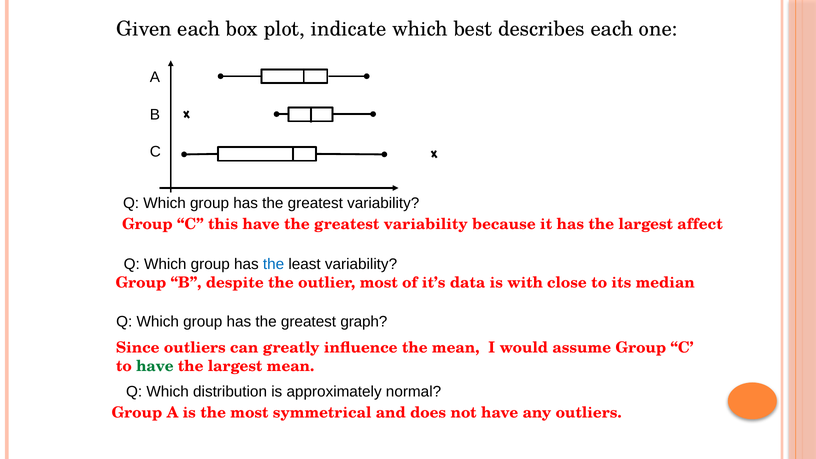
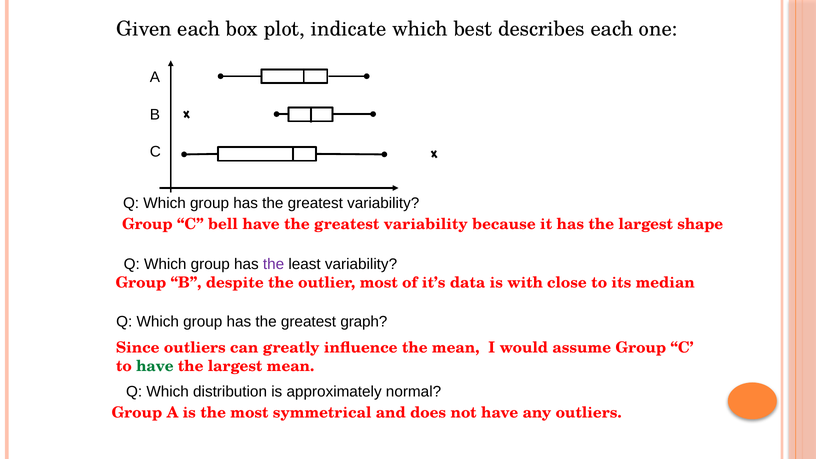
this: this -> bell (223, 224)
affect: affect -> shape (700, 224)
the colour: blue -> purple (274, 264)
